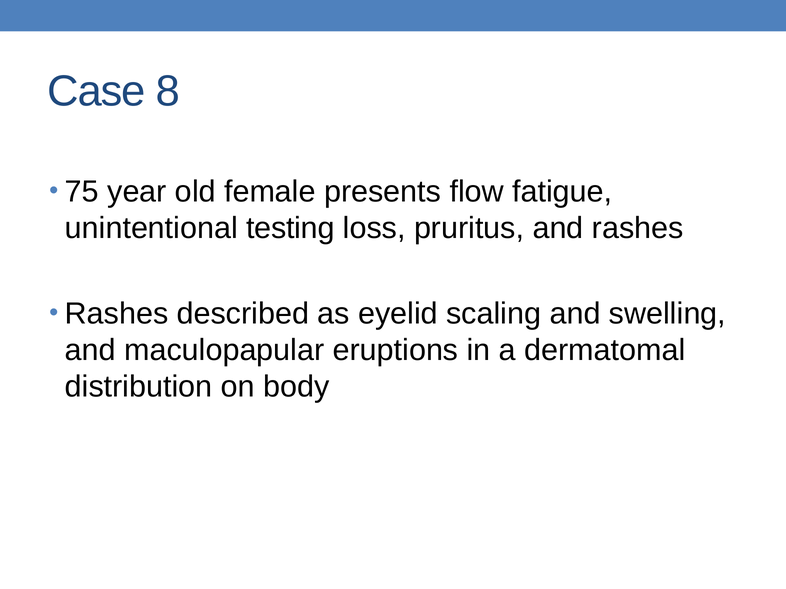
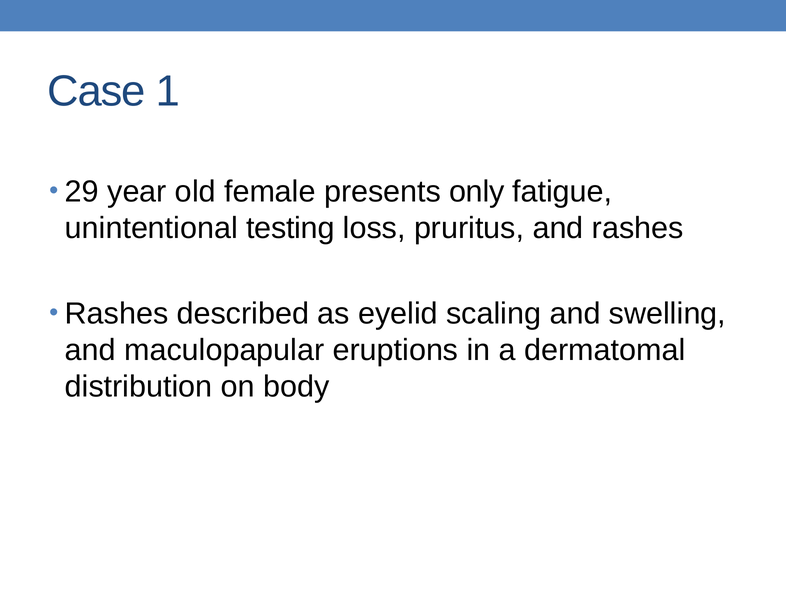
8: 8 -> 1 (168, 91)
75: 75 -> 29 (82, 192)
flow: flow -> only (477, 192)
